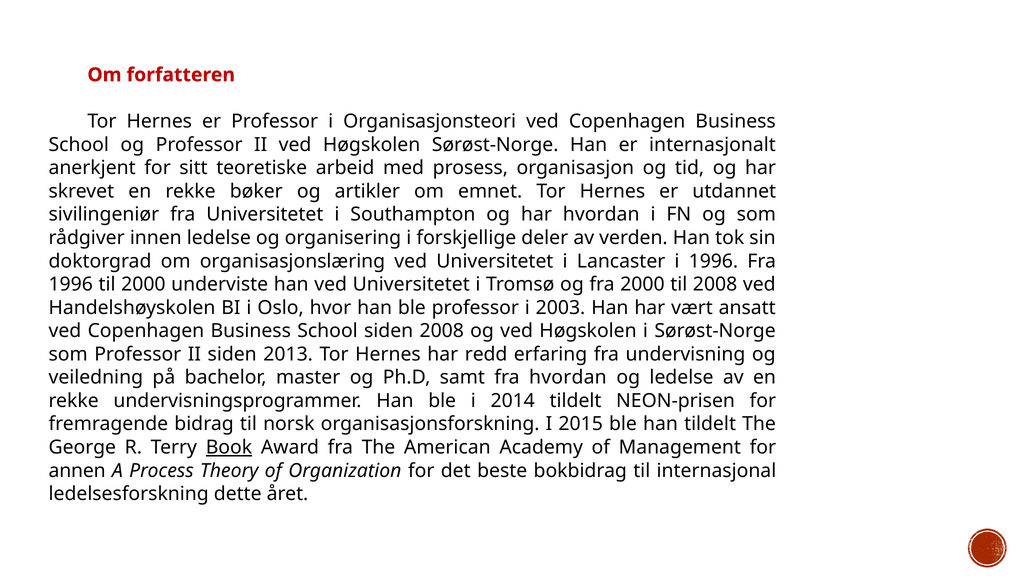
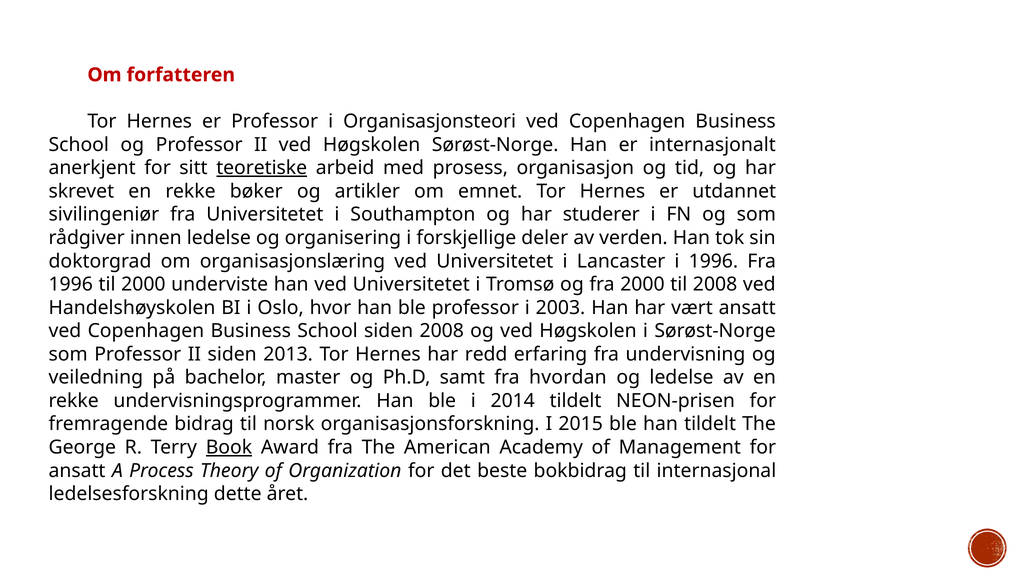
teoretiske underline: none -> present (262, 168)
har hvordan: hvordan -> studerer (601, 215)
annen: annen -> ansatt (77, 471)
